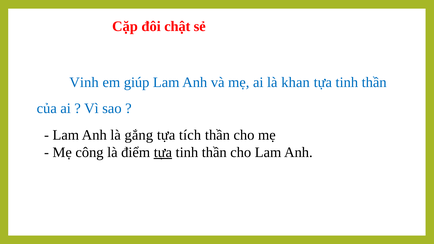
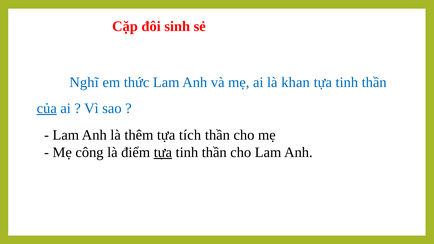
chật: chật -> sinh (177, 27)
Vinh: Vinh -> Nghĩ (84, 82)
giúp: giúp -> thức (137, 82)
của underline: none -> present (47, 108)
gắng: gắng -> thêm (139, 135)
